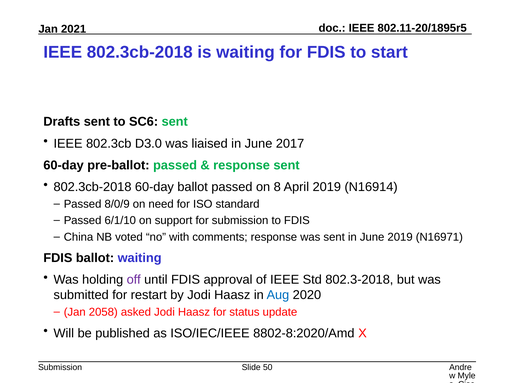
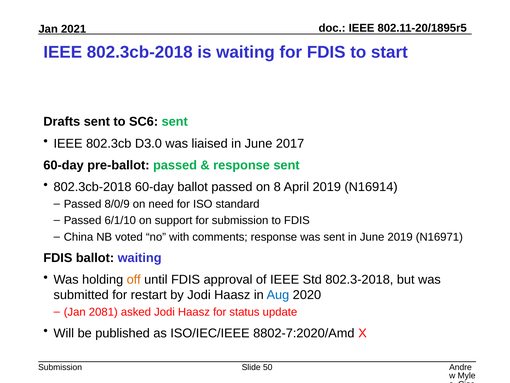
off colour: purple -> orange (134, 279)
2058: 2058 -> 2081 (103, 312)
8802-8:2020/Amd: 8802-8:2020/Amd -> 8802-7:2020/Amd (304, 333)
